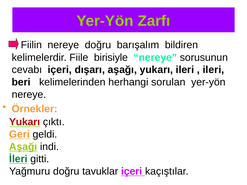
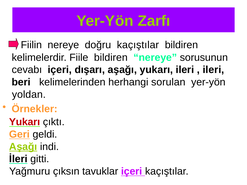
doğru barışalım: barışalım -> kaçıştılar (138, 45)
Fiile birisiyle: birisiyle -> bildiren (111, 58)
nereye: nereye -> yoldan (29, 95)
İleri colour: green -> black (18, 159)
Yağmuru doğru: doğru -> çıksın (66, 172)
